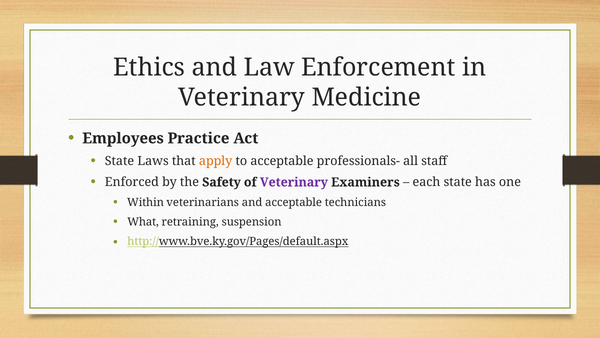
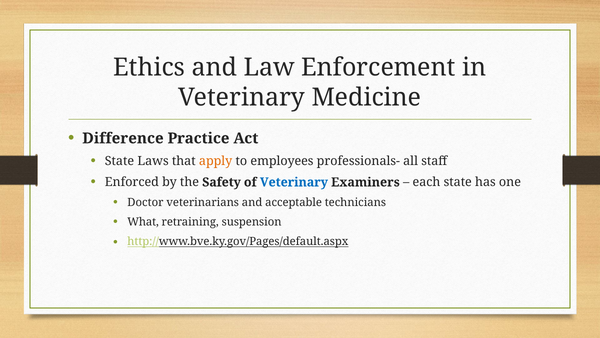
Employees: Employees -> Difference (123, 138)
to acceptable: acceptable -> employees (282, 161)
Veterinary colour: purple -> blue (294, 182)
Within: Within -> Doctor (145, 202)
